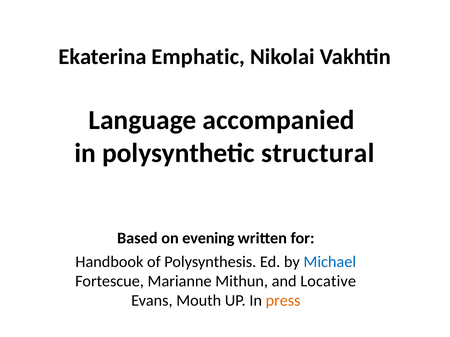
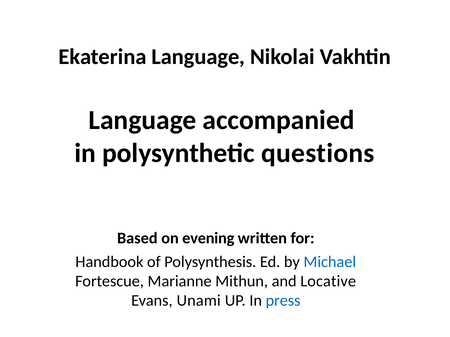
Ekaterina Emphatic: Emphatic -> Language (198, 57)
structural: structural -> questions (318, 153)
Mouth: Mouth -> Unami (199, 301)
press colour: orange -> blue (283, 301)
